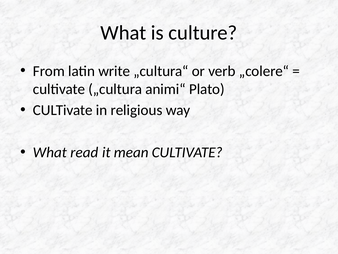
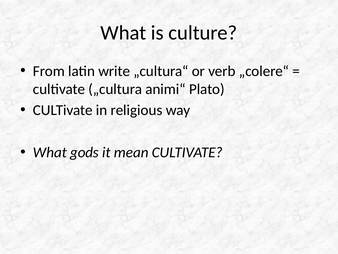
read: read -> gods (85, 152)
